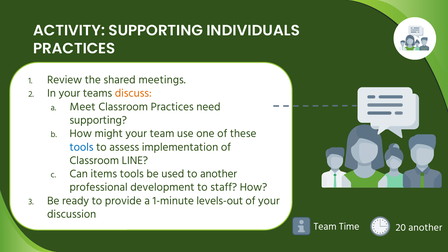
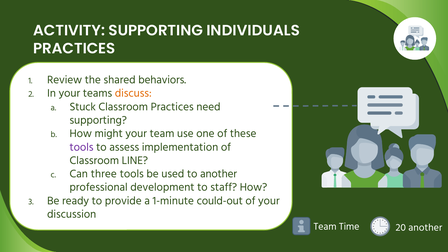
meetings: meetings -> behaviors (162, 80)
Meet: Meet -> Stuck (83, 107)
tools colour: blue -> purple (82, 147)
items: items -> three (104, 174)
levels-out: levels-out -> could-out (220, 201)
